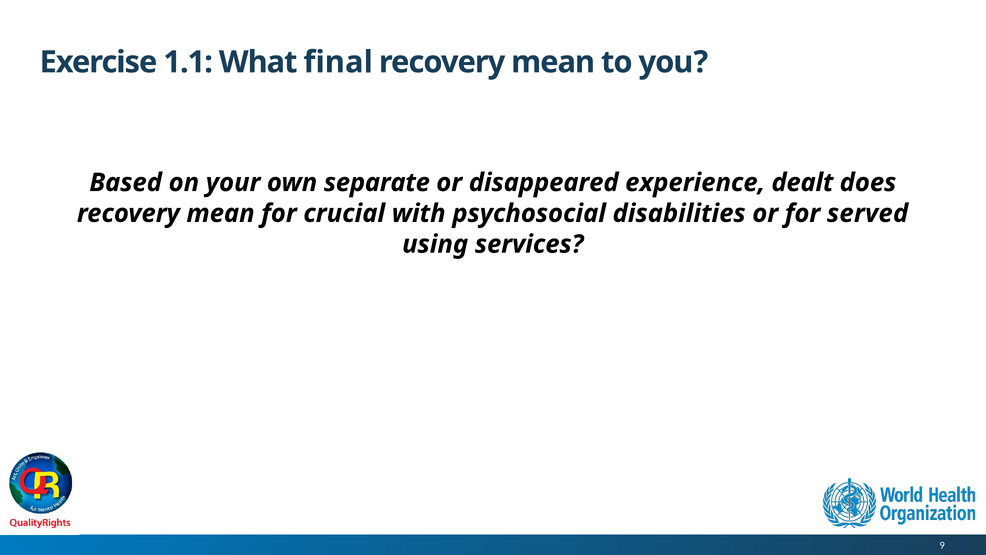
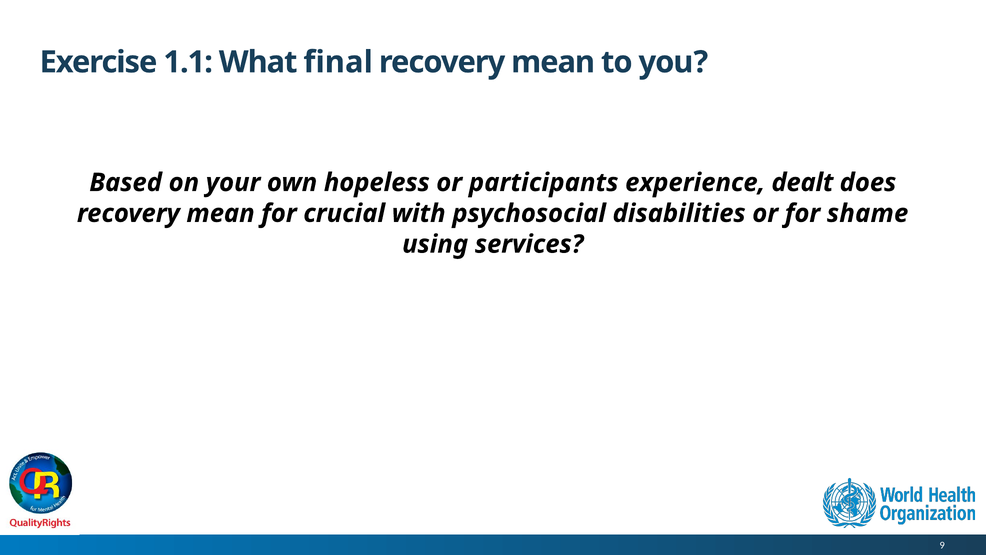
separate: separate -> hopeless (377, 182)
disappeared: disappeared -> participants (544, 182)
served: served -> shame (868, 213)
